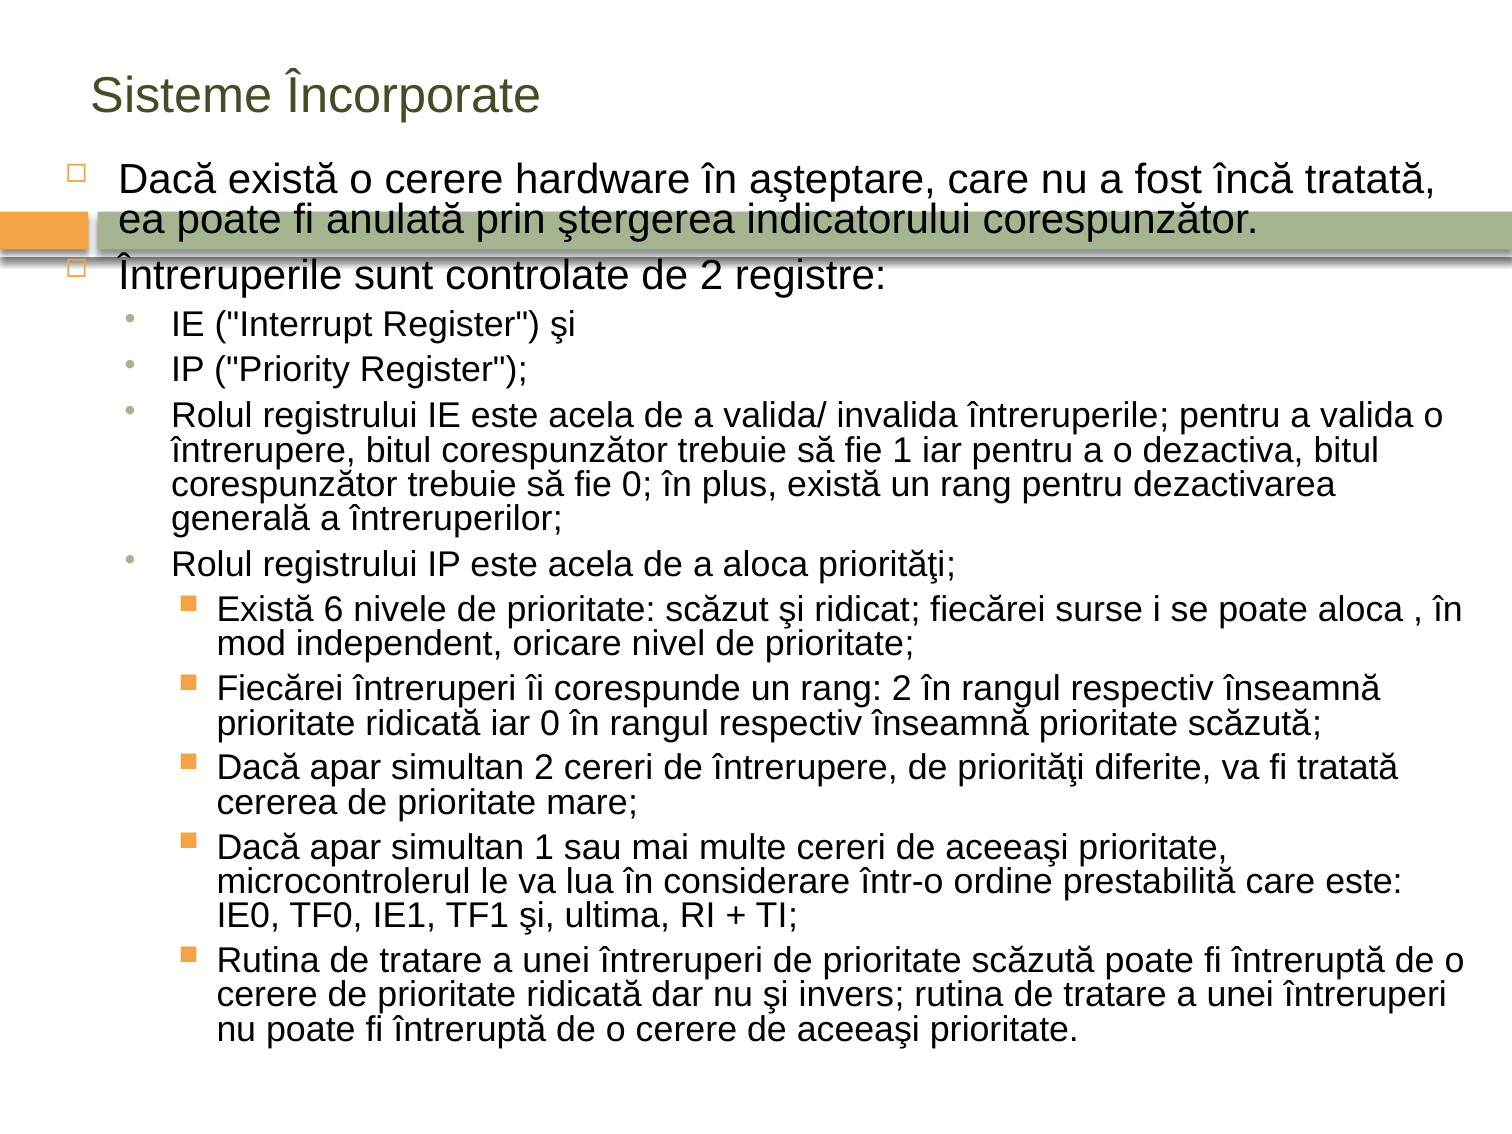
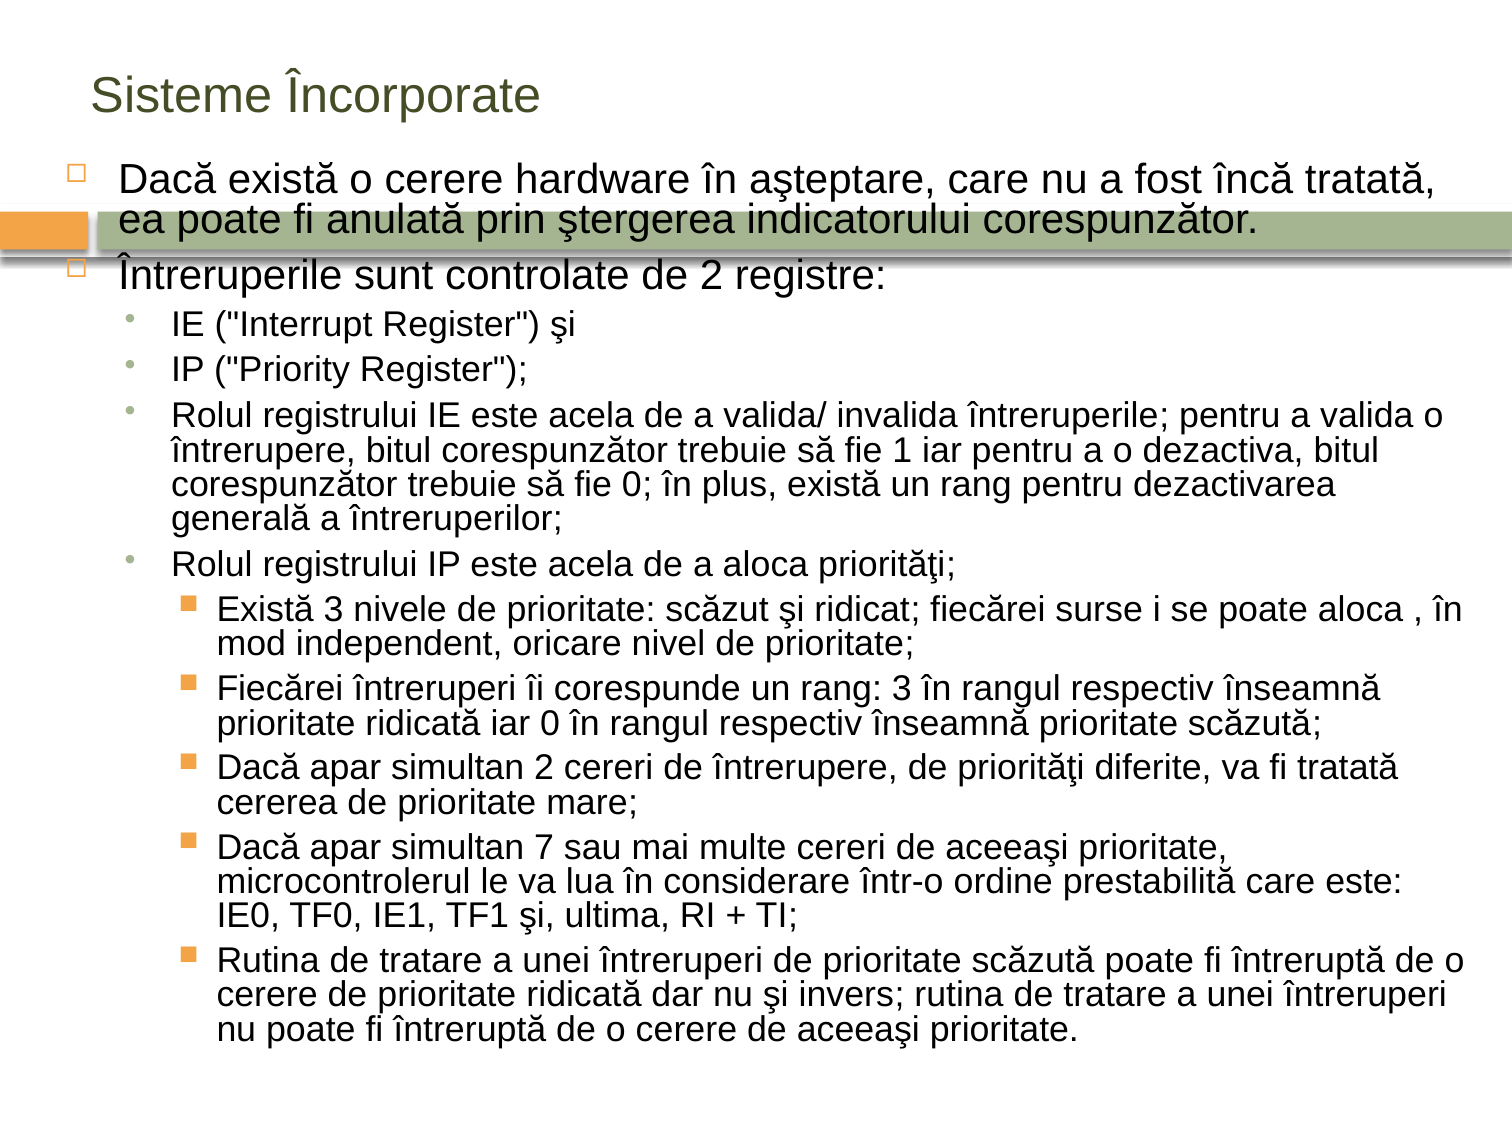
Există 6: 6 -> 3 (334, 610)
rang 2: 2 -> 3 (902, 689)
simultan 1: 1 -> 7 (544, 847)
